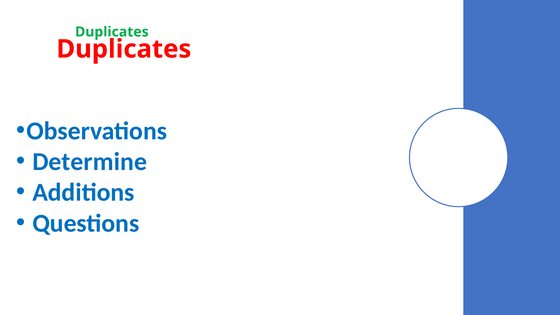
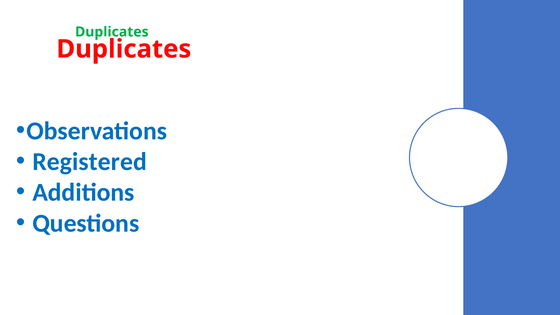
Determine: Determine -> Registered (90, 162)
